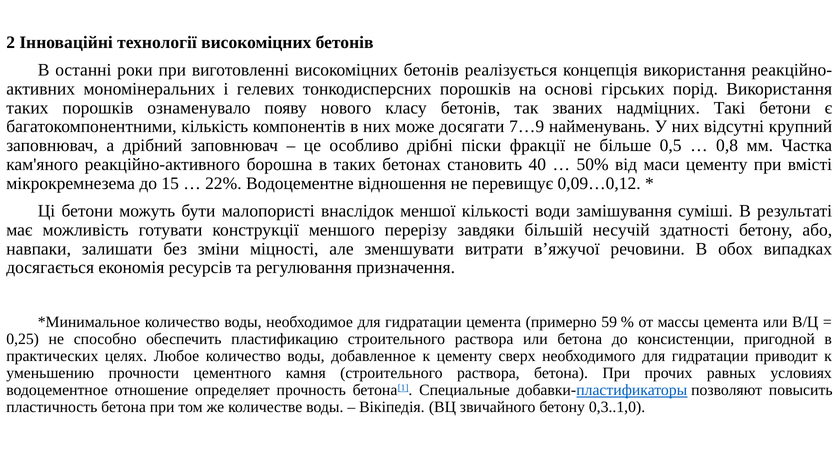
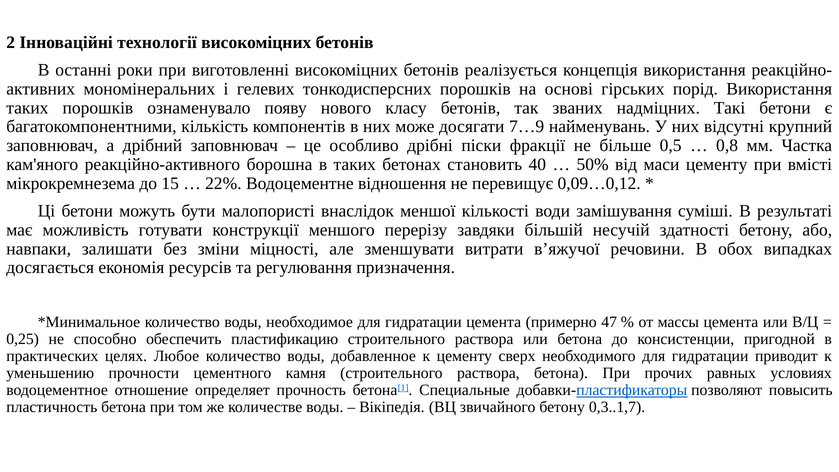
59: 59 -> 47 (609, 322)
0,3..1,0: 0,3..1,0 -> 0,3..1,7 (617, 407)
